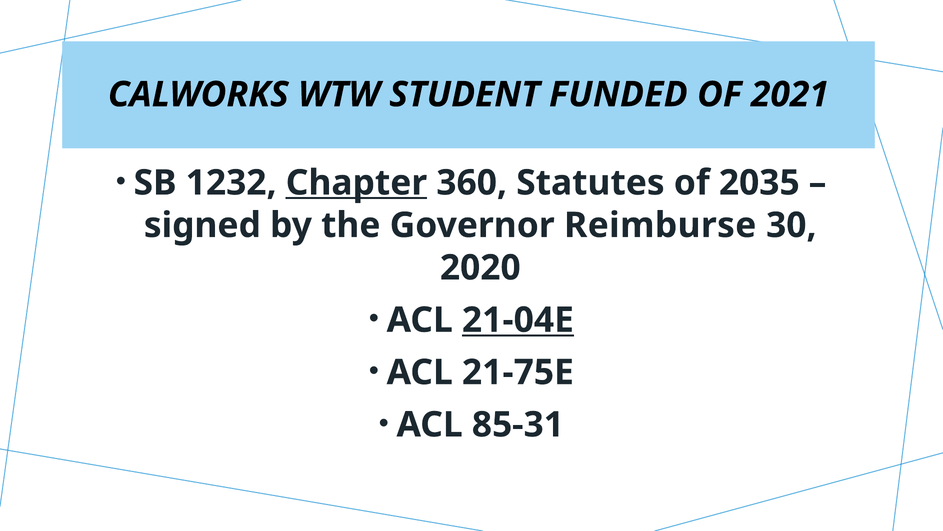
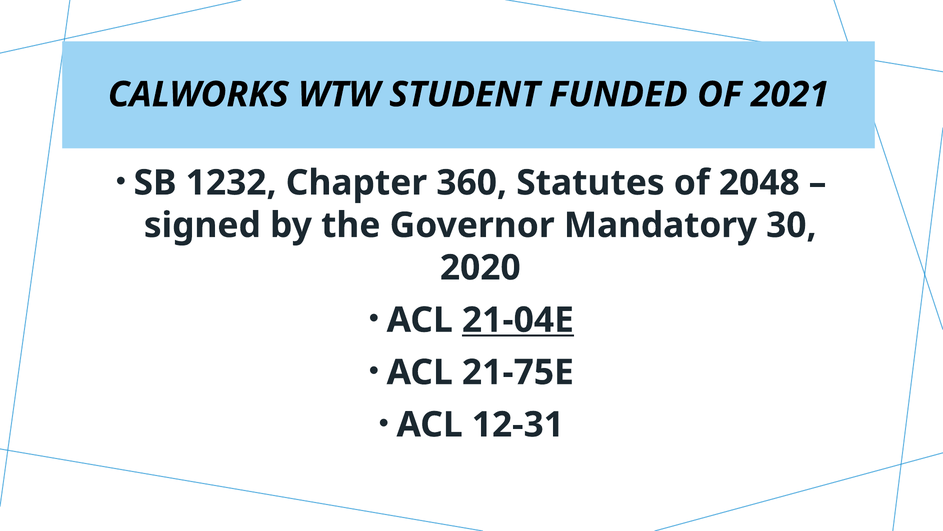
Chapter underline: present -> none (356, 183)
2035: 2035 -> 2048 (759, 183)
Reimburse: Reimburse -> Mandatory (660, 225)
85-31: 85-31 -> 12-31 (518, 424)
